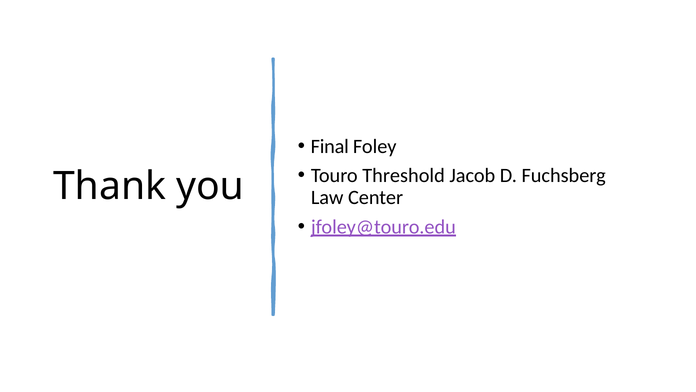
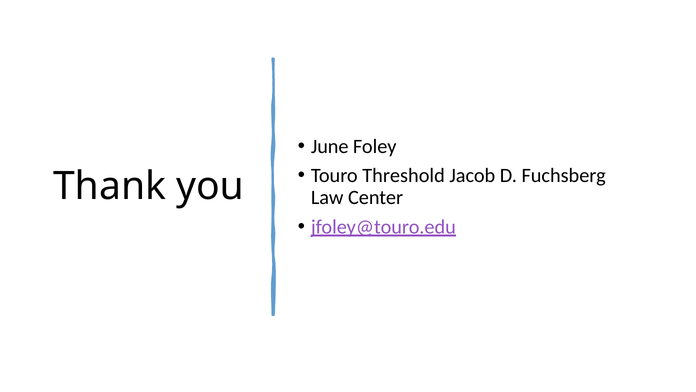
Final: Final -> June (330, 146)
